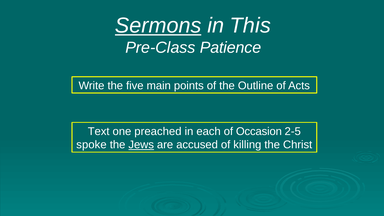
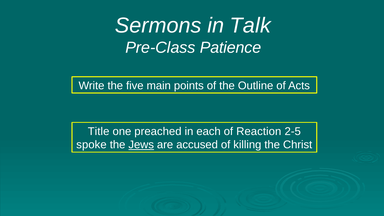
Sermons underline: present -> none (158, 25)
This: This -> Talk (250, 25)
Text: Text -> Title (99, 131)
Occasion: Occasion -> Reaction (259, 131)
